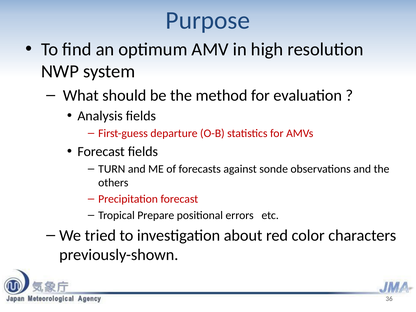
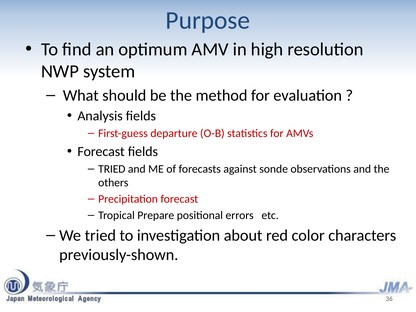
TURN: TURN -> TRIED (112, 169)
